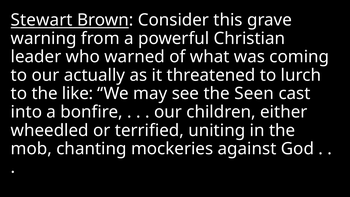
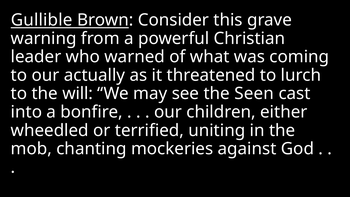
Stewart: Stewart -> Gullible (42, 20)
like: like -> will (78, 94)
